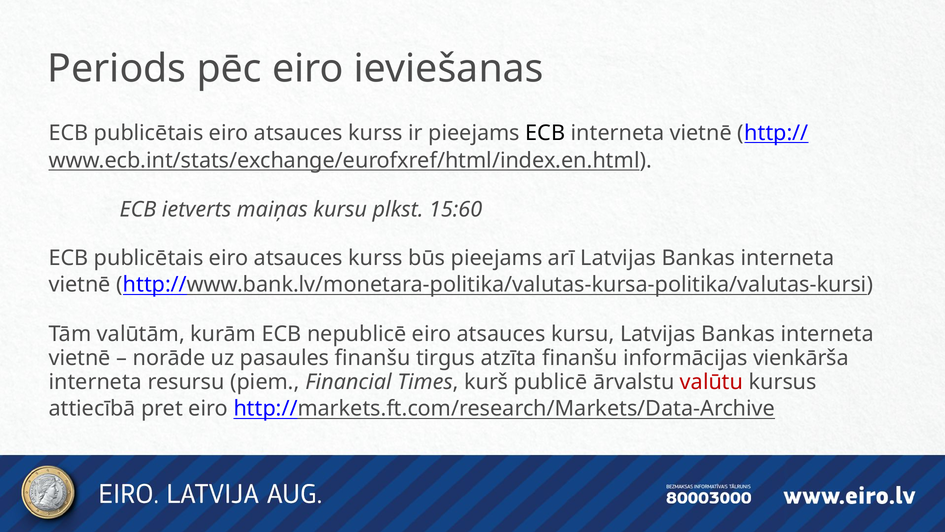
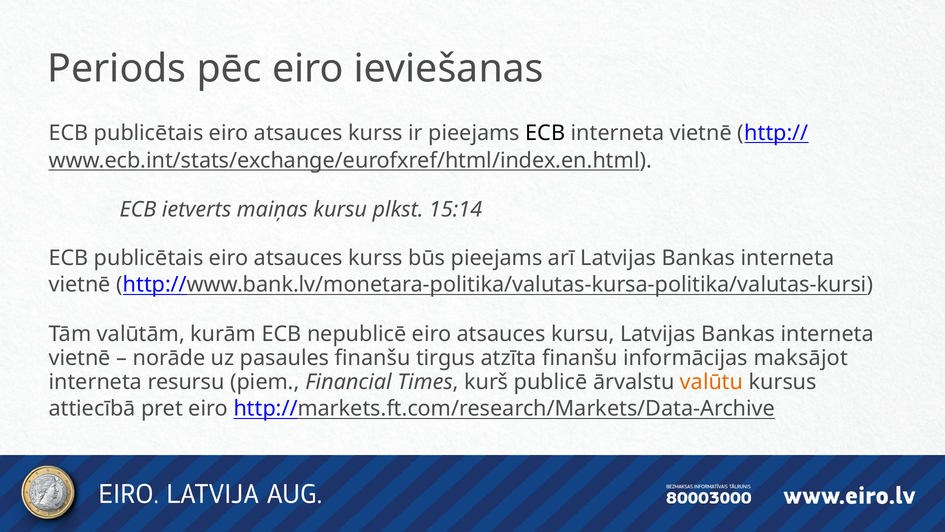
15:60: 15:60 -> 15:14 (456, 210)
vienkārša: vienkārša -> maksājot (801, 358)
valūtu colour: red -> orange (712, 382)
